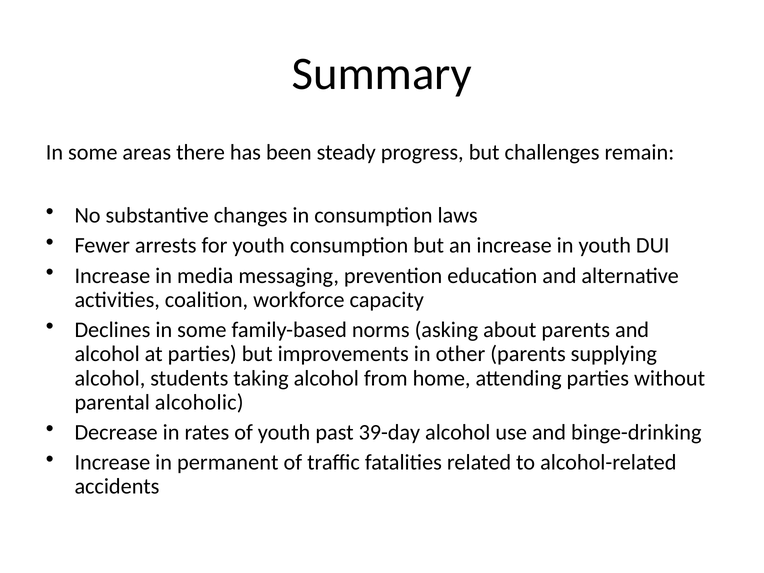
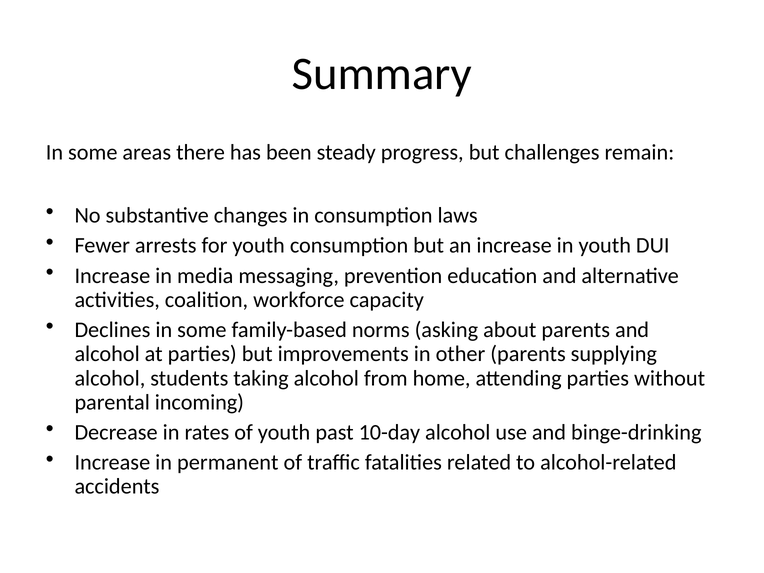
alcoholic: alcoholic -> incoming (199, 402)
39-day: 39-day -> 10-day (389, 432)
